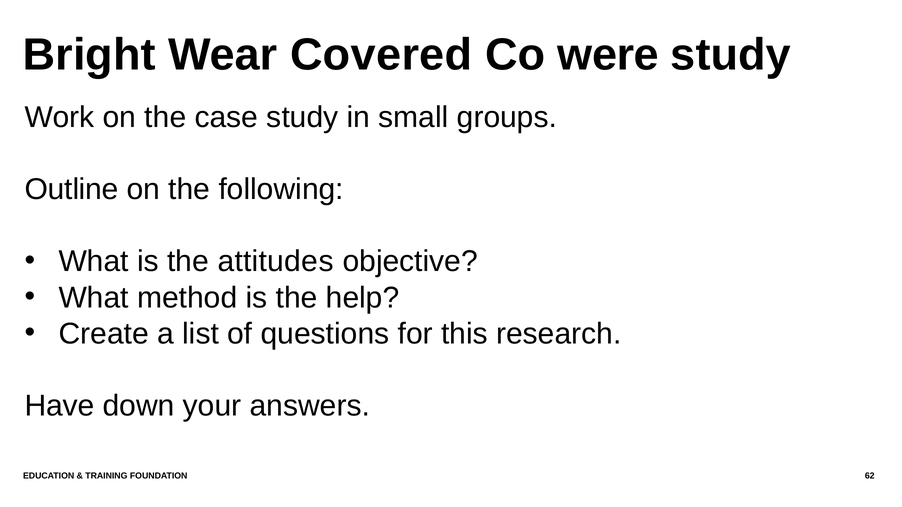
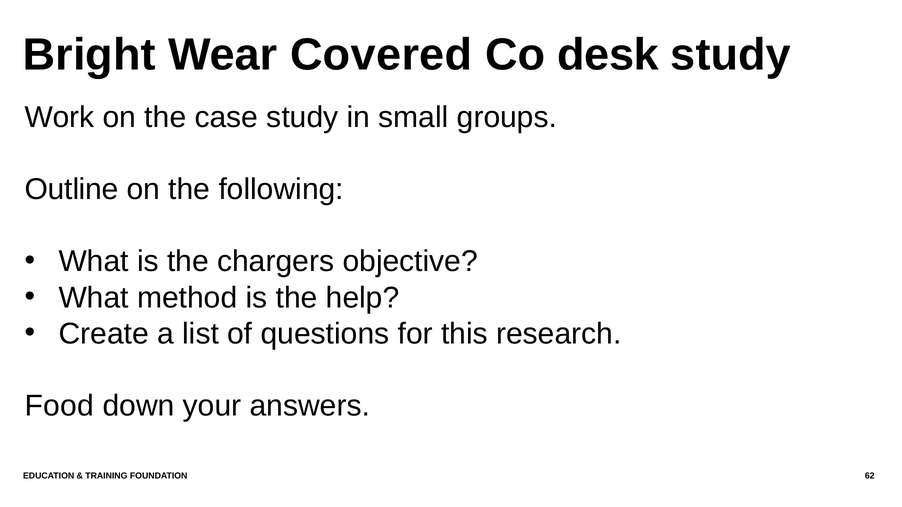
were: were -> desk (608, 55)
attitudes: attitudes -> chargers (276, 262)
Have: Have -> Food (59, 406)
